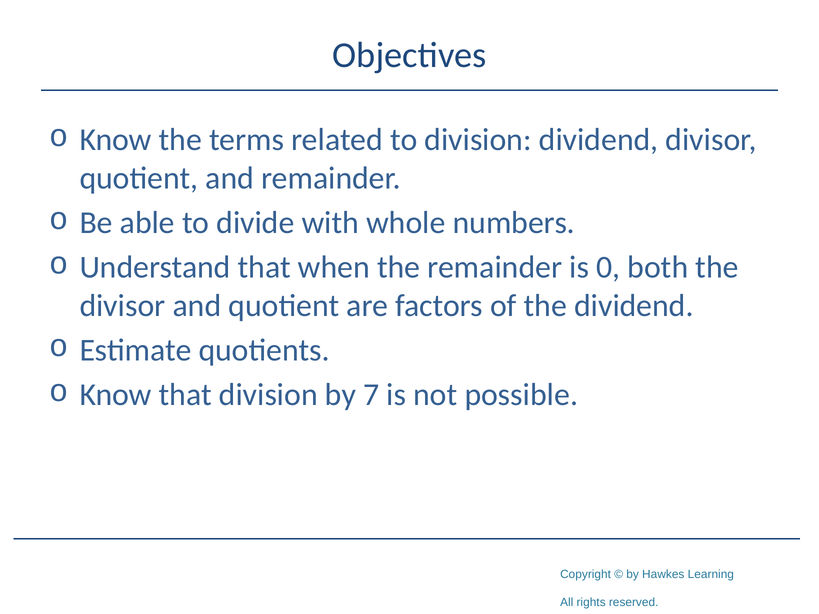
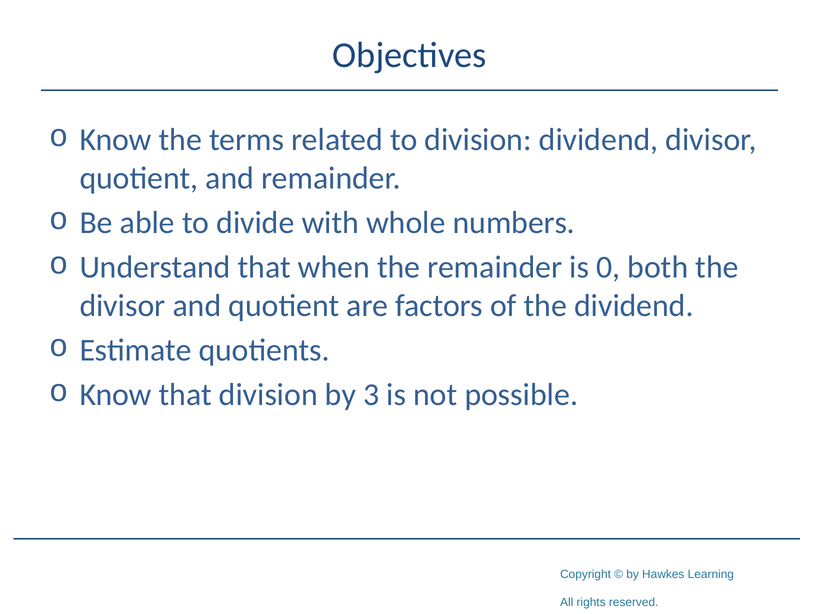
7: 7 -> 3 (371, 395)
